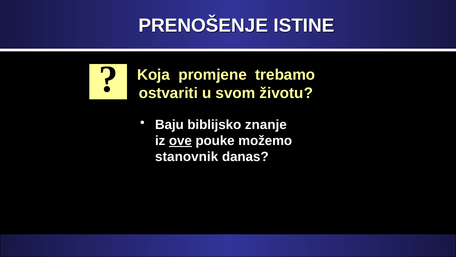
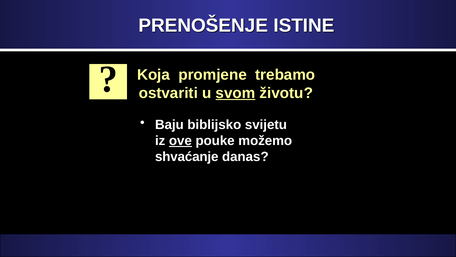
svom underline: none -> present (235, 93)
znanje: znanje -> svijetu (266, 125)
stanovnik: stanovnik -> shvaćanje (187, 157)
